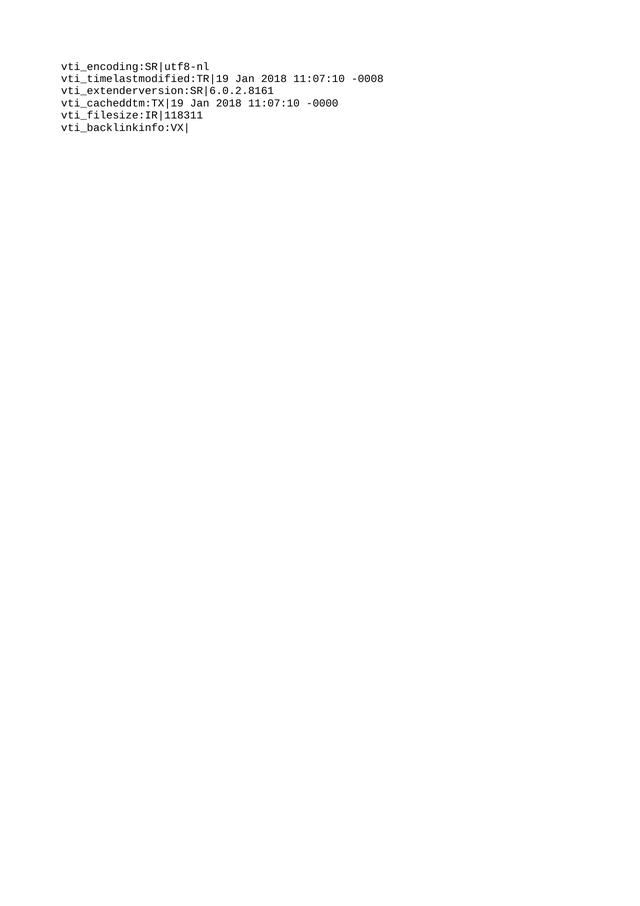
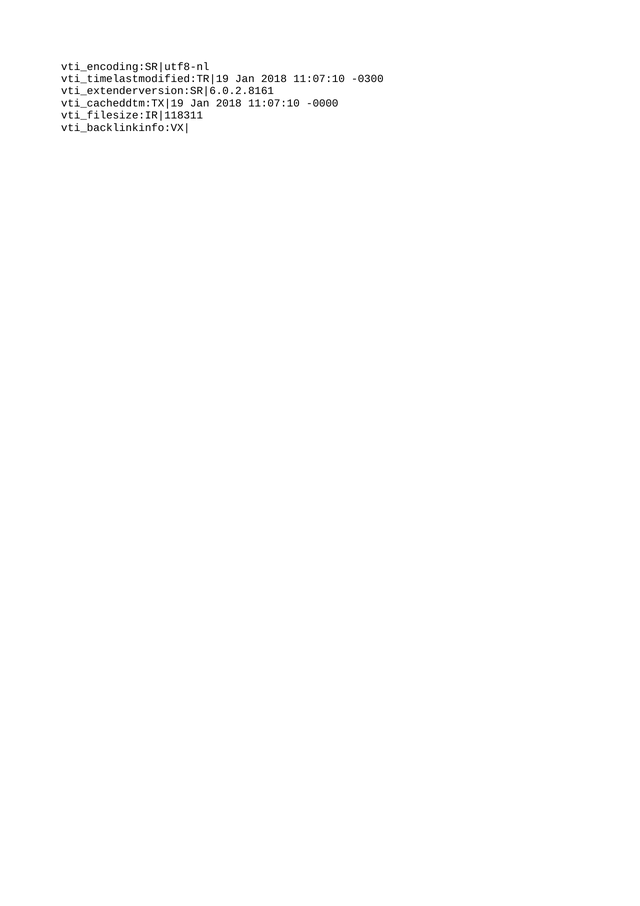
-0008: -0008 -> -0300 (367, 79)
